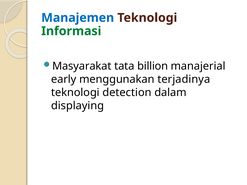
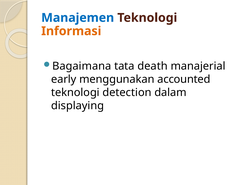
Informasi colour: green -> orange (71, 31)
Masyarakat: Masyarakat -> Bagaimana (82, 66)
billion: billion -> death (153, 66)
terjadinya: terjadinya -> accounted (184, 79)
